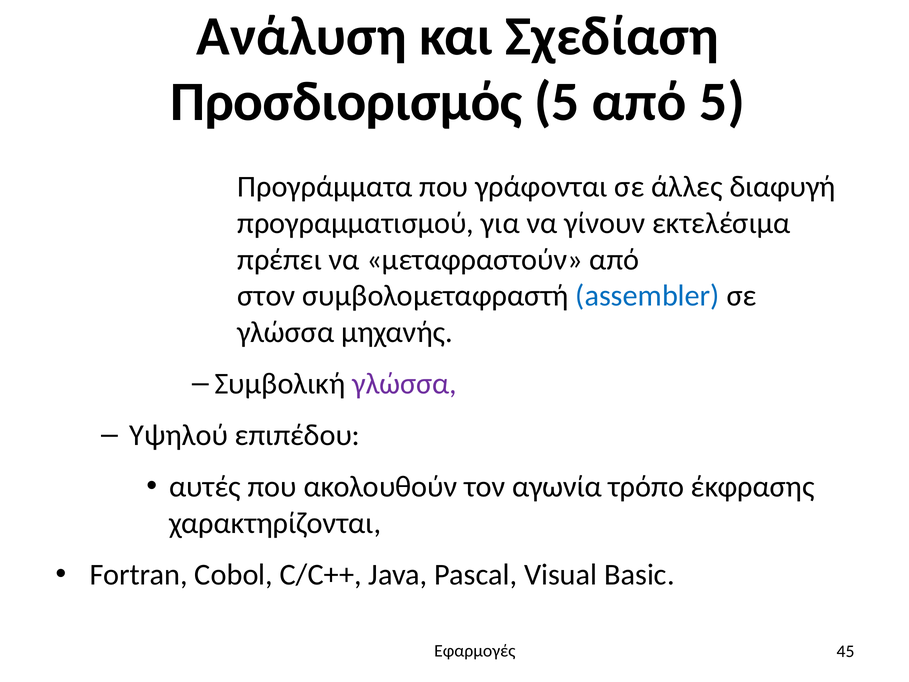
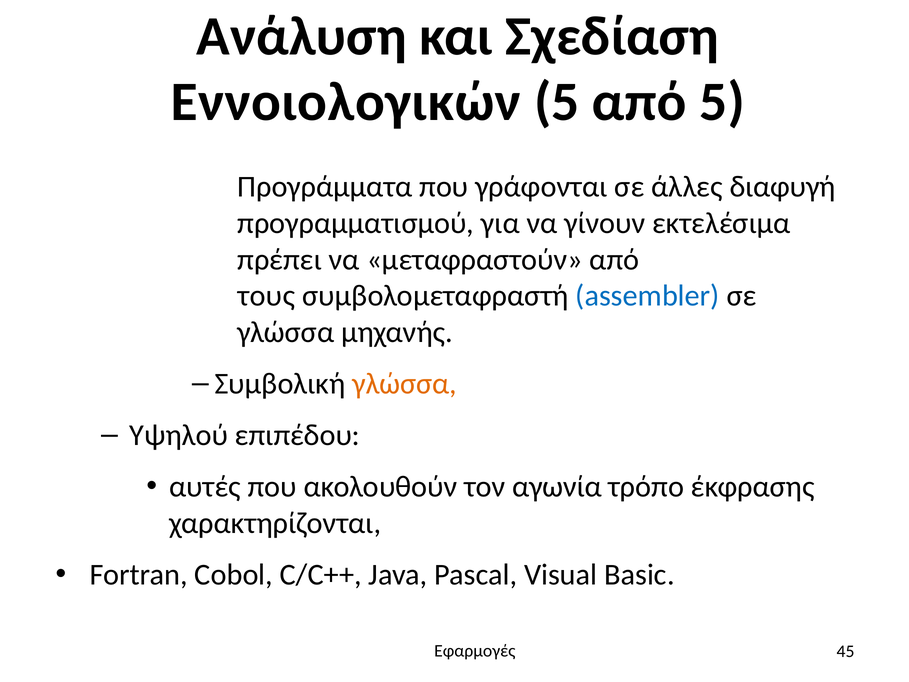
Προσδιορισμός: Προσδιορισμός -> Εννοιολογικών (346, 102)
στον: στον -> τους (266, 296)
γλώσσα colour: purple -> orange (405, 384)
